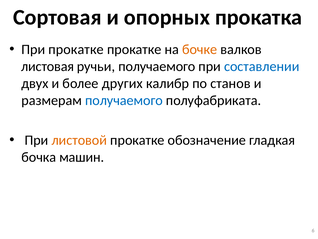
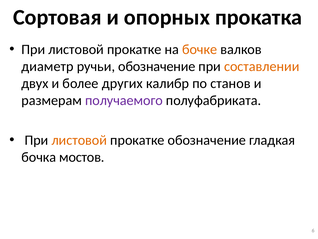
прокатке: прокатке -> листовой (76, 49)
листовая: листовая -> диаметр (47, 66)
ручьи получаемого: получаемого -> обозначение (157, 66)
составлении colour: blue -> orange (262, 66)
получаемого colour: blue -> purple (124, 100)
машин: машин -> мостов (82, 157)
